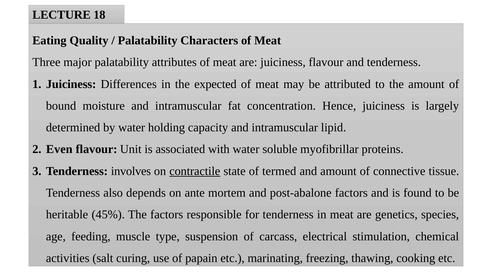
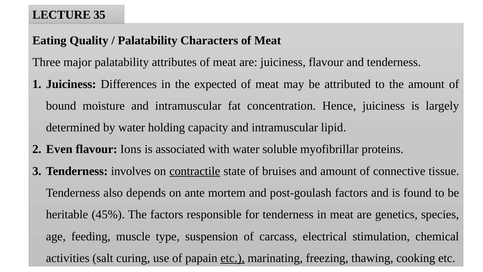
18: 18 -> 35 (99, 15)
Unit: Unit -> Ions (131, 149)
termed: termed -> bruises (279, 171)
post-abalone: post-abalone -> post-goulash (301, 193)
etc underline: none -> present (233, 258)
